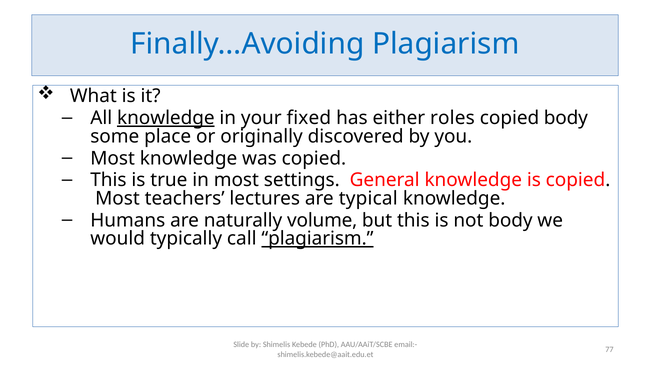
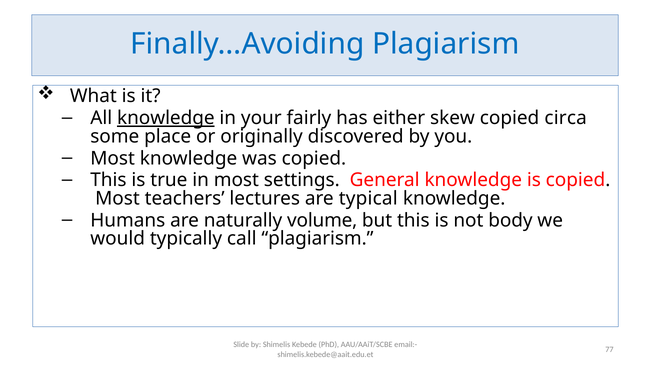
fixed: fixed -> fairly (309, 118)
roles: roles -> skew (453, 118)
copied body: body -> circa (566, 118)
plagiarism underline: present -> none (317, 239)
